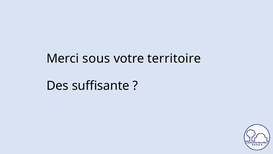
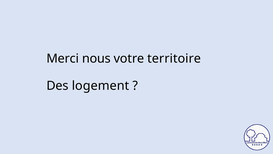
sous: sous -> nous (96, 58)
suffisante: suffisante -> logement (101, 86)
